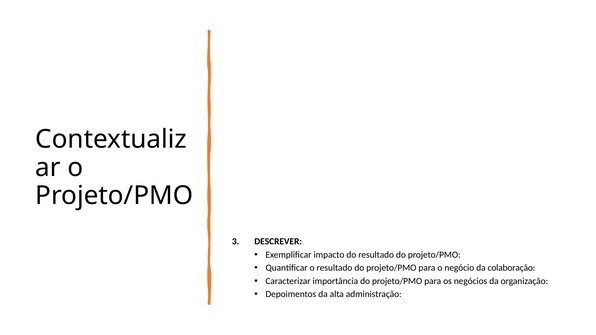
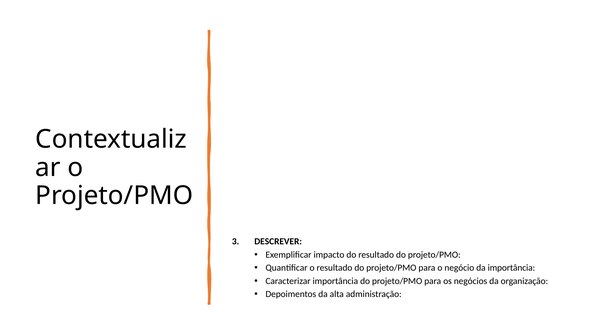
da colaboração: colaboração -> importância (511, 268)
